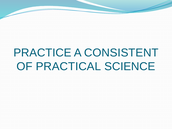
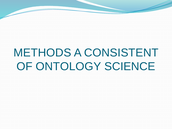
PRACTICE: PRACTICE -> METHODS (42, 53)
PRACTICAL: PRACTICAL -> ONTOLOGY (68, 66)
